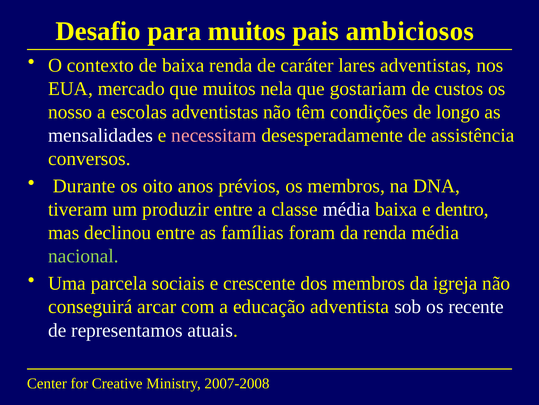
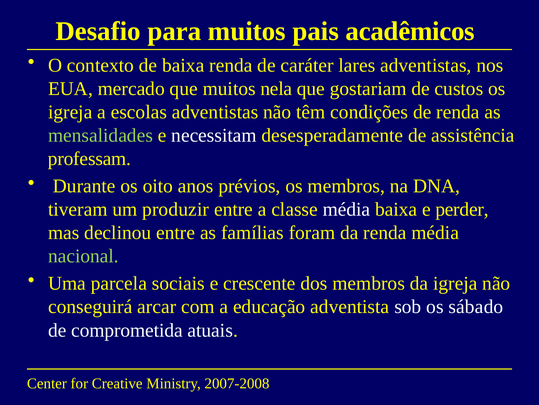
ambiciosos: ambiciosos -> acadêmicos (410, 31)
nosso: nosso -> igreja (70, 112)
de longo: longo -> renda (458, 112)
mensalidades colour: white -> light green (100, 135)
necessitam colour: pink -> white (214, 135)
conversos: conversos -> professam (89, 159)
dentro: dentro -> perder (462, 209)
recente: recente -> sábado (476, 306)
representamos: representamos -> comprometida (127, 330)
